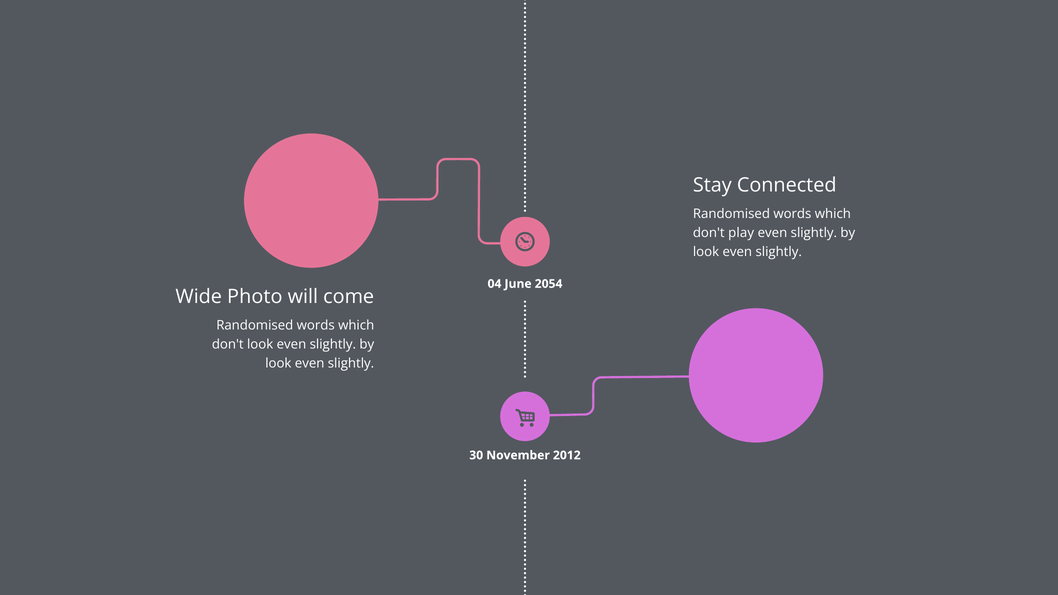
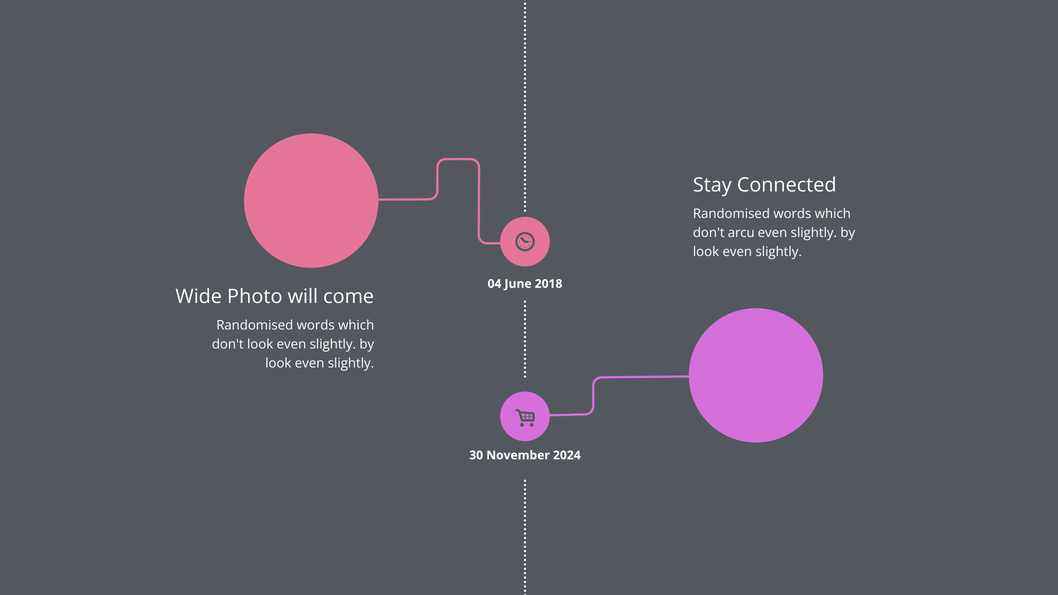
play: play -> arcu (741, 233)
2054: 2054 -> 2018 (549, 284)
2012: 2012 -> 2024 (567, 455)
